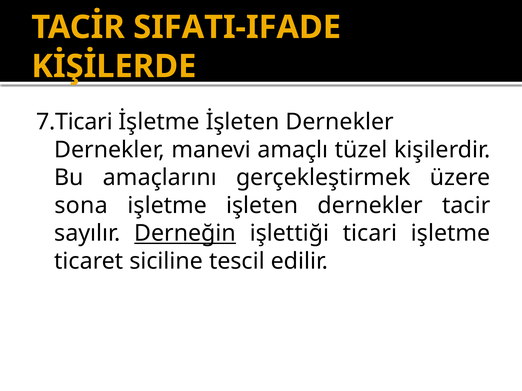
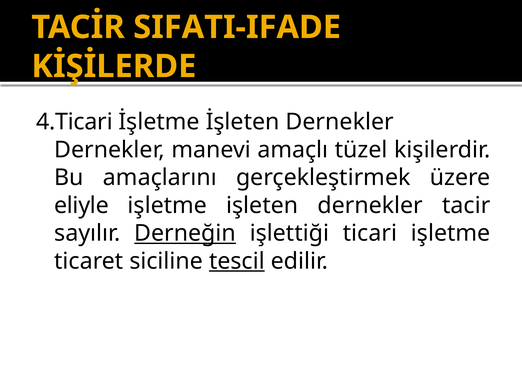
7.Ticari: 7.Ticari -> 4.Ticari (74, 122)
sona: sona -> eliyle (81, 206)
tescil underline: none -> present (237, 261)
